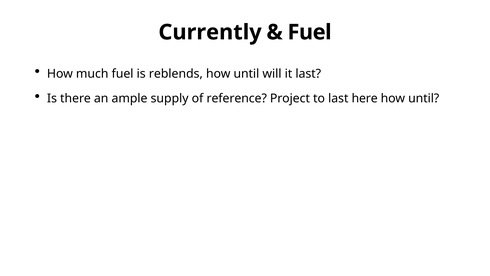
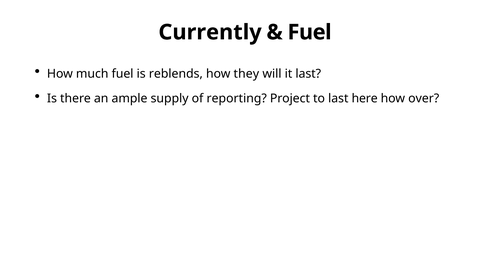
until: until -> they (246, 74)
reference: reference -> reporting (237, 98)
until: until -> over (424, 98)
